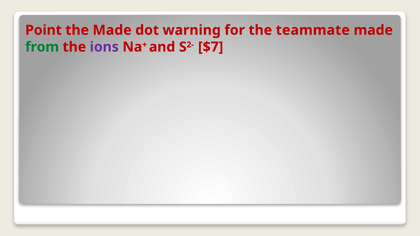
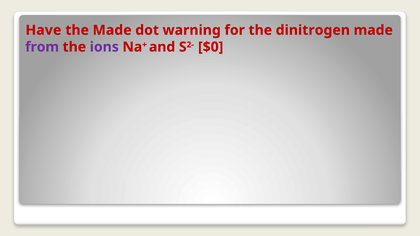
Point: Point -> Have (43, 30)
teammate: teammate -> dinitrogen (313, 30)
from colour: green -> purple (42, 47)
$7: $7 -> $0 (211, 47)
